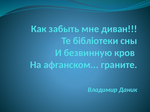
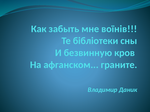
диван: диван -> воїнів (119, 29)
